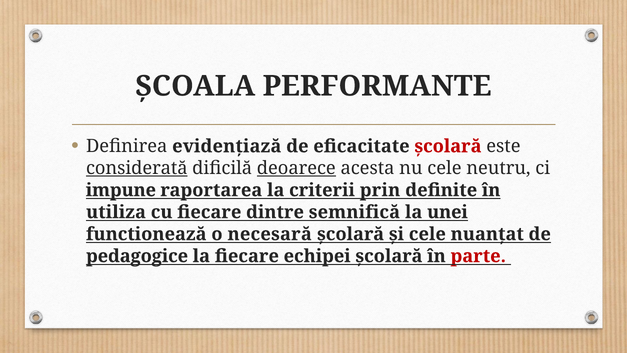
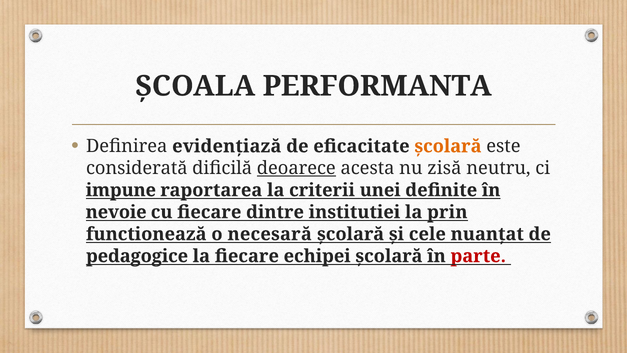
PERFORMANTE: PERFORMANTE -> PERFORMANTA (377, 86)
şcolară colour: red -> orange (448, 146)
considerată underline: present -> none (137, 168)
nu cele: cele -> zisă (444, 168)
prin: prin -> unei (380, 190)
utiliza: utiliza -> nevoie (116, 212)
semnifică: semnifică -> institutiei (354, 212)
unei: unei -> prin (447, 212)
